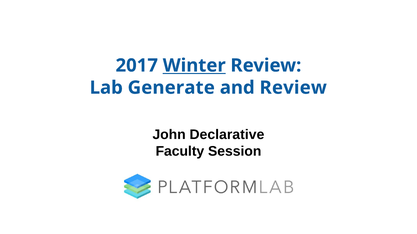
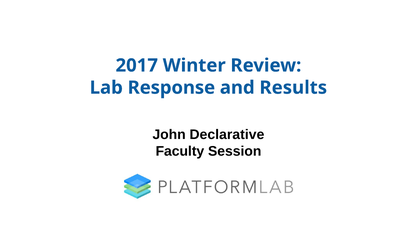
Winter underline: present -> none (194, 66)
Generate: Generate -> Response (171, 88)
and Review: Review -> Results (293, 88)
